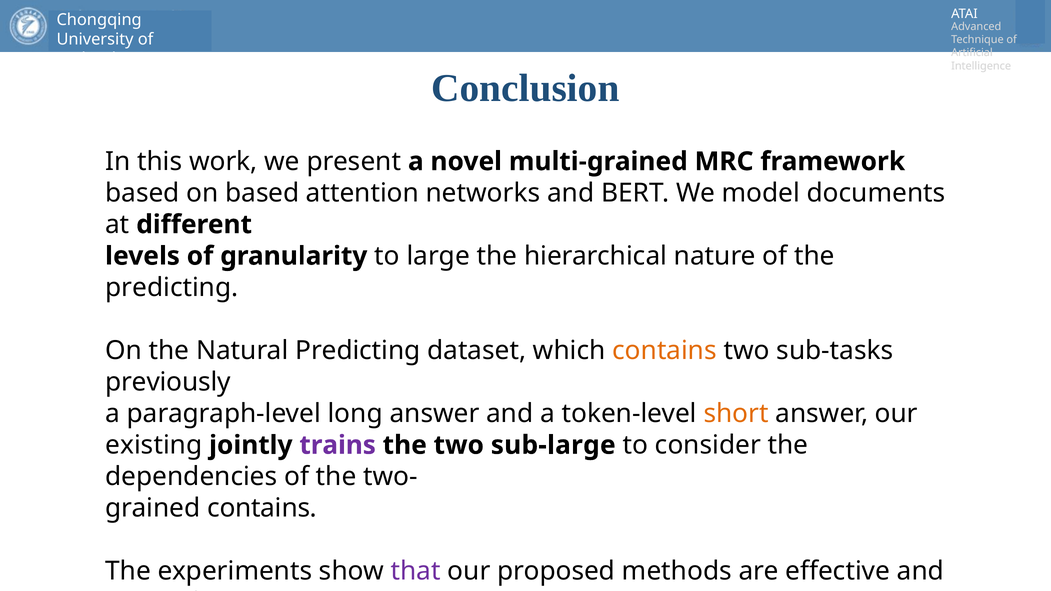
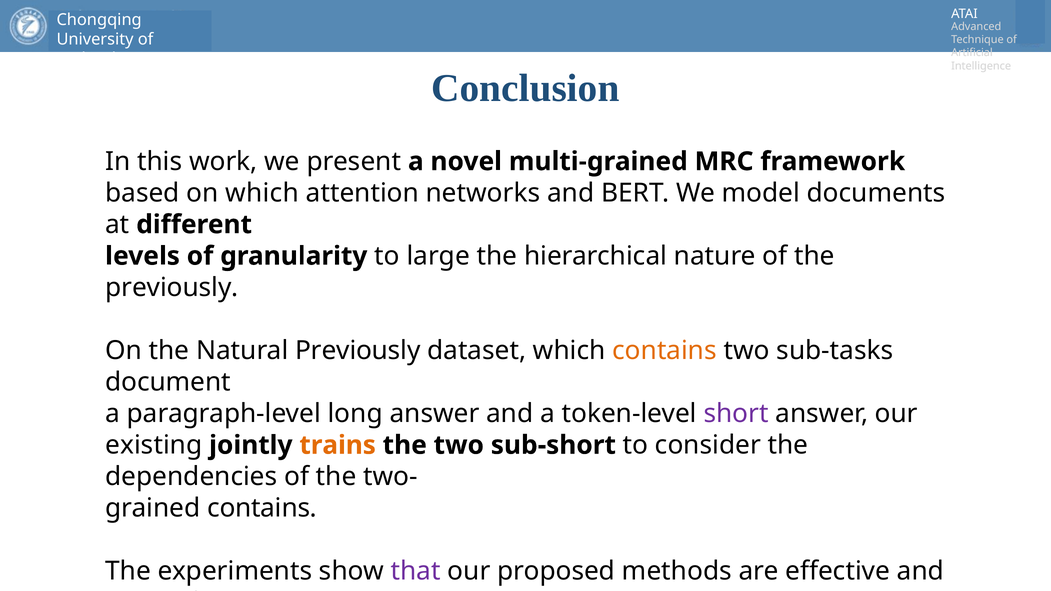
on based: based -> which (262, 193)
predicting: predicting -> previously (172, 288)
Natural Predicting: Predicting -> Previously (358, 351)
previously: previously -> document (168, 382)
short colour: orange -> purple (736, 414)
trains colour: purple -> orange (338, 445)
sub-large: sub-large -> sub-short (553, 445)
